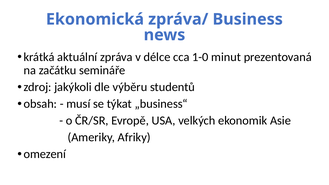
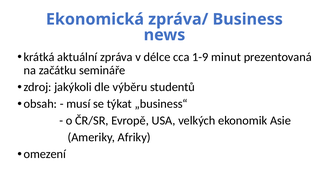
1-0: 1-0 -> 1-9 (200, 57)
